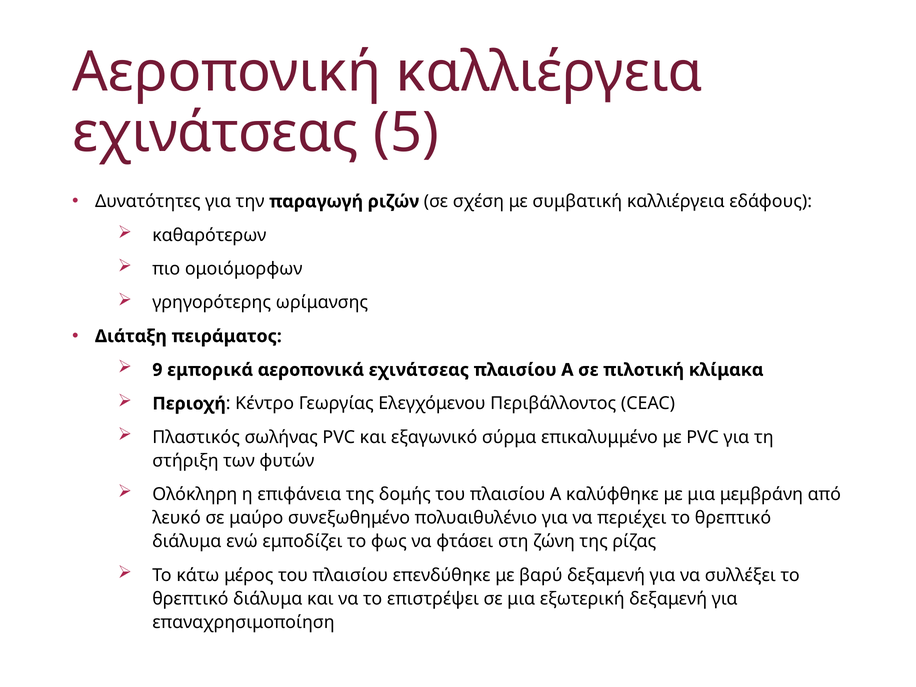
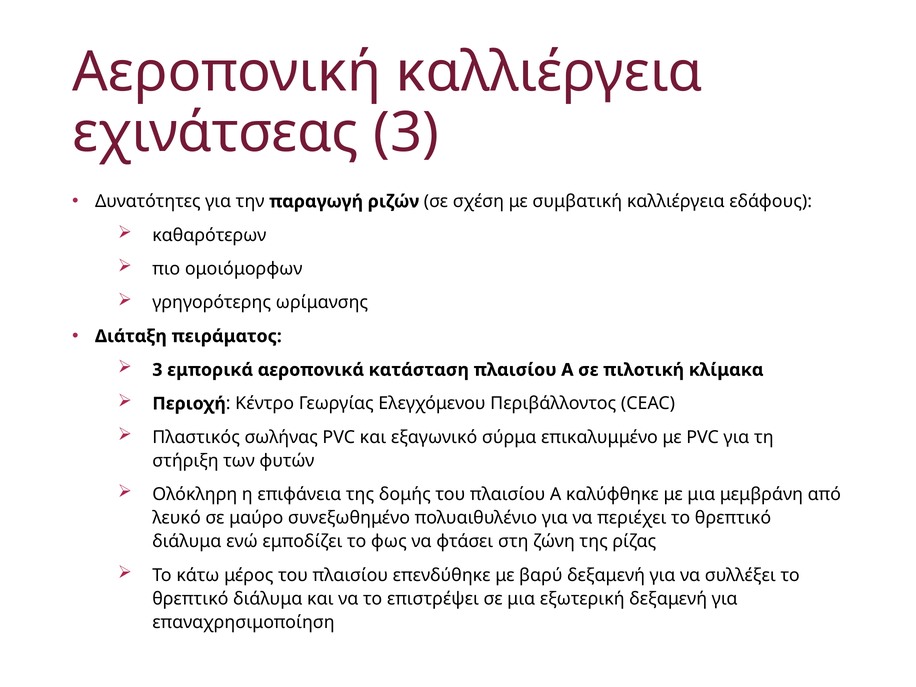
εχινάτσεας 5: 5 -> 3 (406, 133)
9: 9 -> 3 (157, 370)
αεροπονικά εχινάτσεας: εχινάτσεας -> κατάσταση (419, 370)
